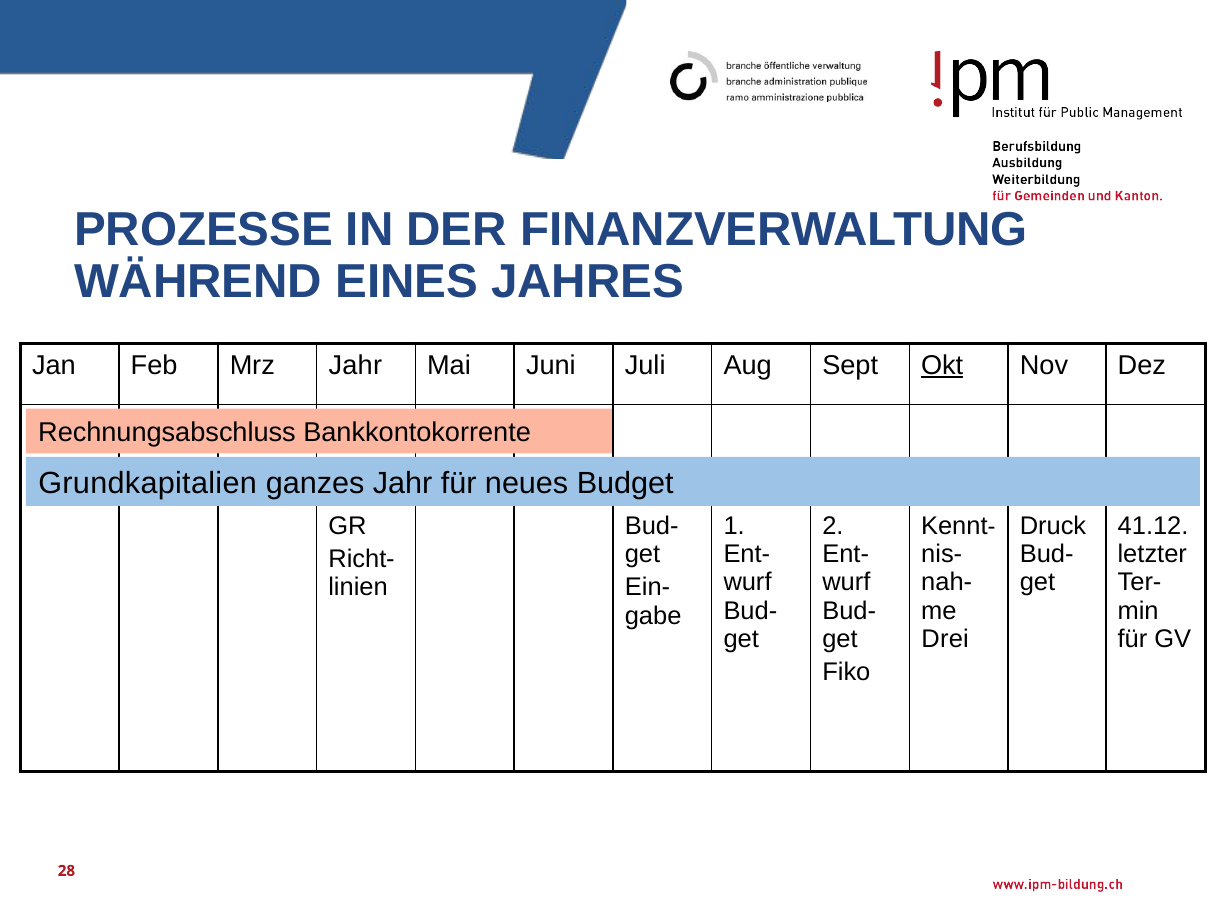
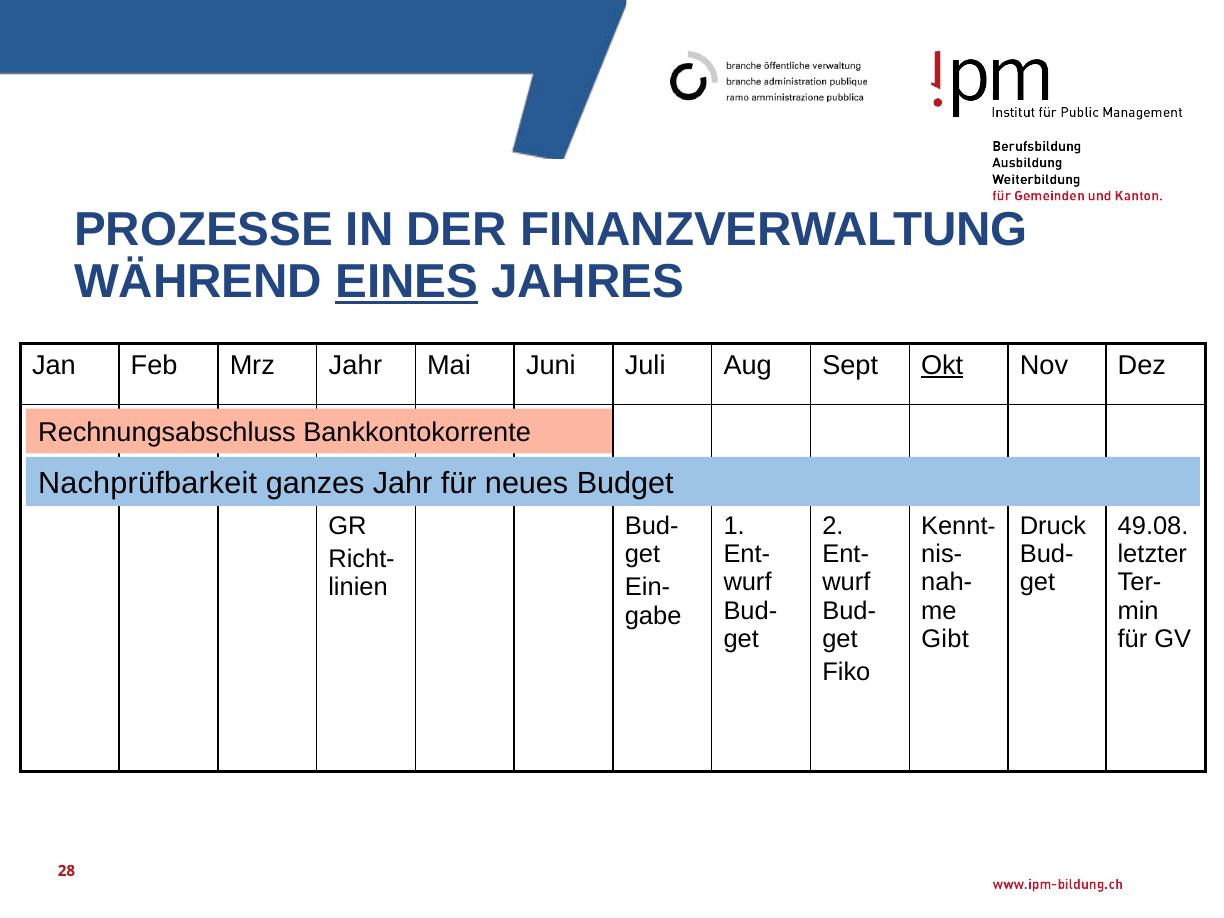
EINES underline: none -> present (407, 282)
Grundkapitalien: Grundkapitalien -> Nachprüfbarkeit (148, 484)
41.12: 41.12 -> 49.08 (1153, 526)
Drei: Drei -> Gibt (945, 639)
